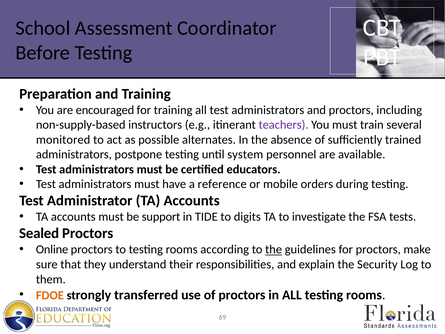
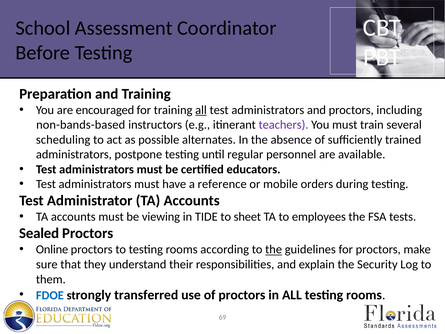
all underline: none -> present (201, 110)
non-supply-based: non-supply-based -> non-bands-based (81, 125)
monitored: monitored -> scheduling (63, 140)
system: system -> regular (245, 154)
support: support -> viewing (161, 217)
digits: digits -> sheet (247, 217)
investigate: investigate -> employees (319, 217)
FDOE colour: orange -> blue (50, 295)
